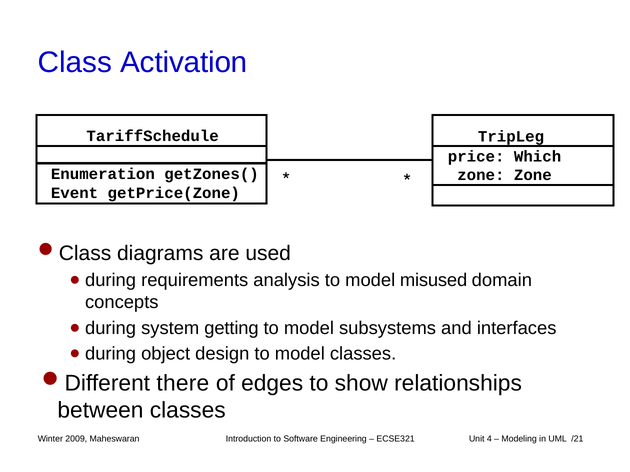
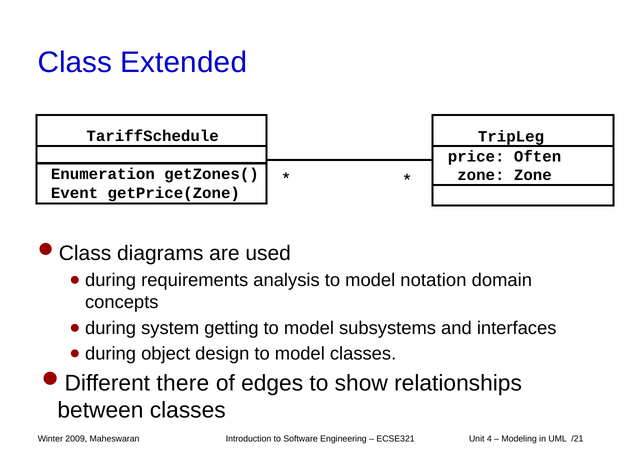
Activation: Activation -> Extended (184, 62)
Which: Which -> Often (538, 157)
misused: misused -> notation (433, 281)
